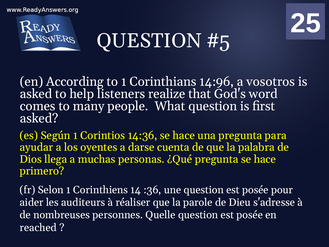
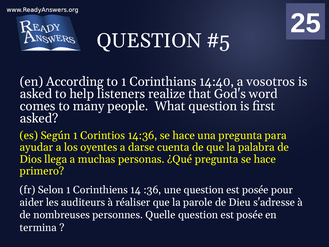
14:96: 14:96 -> 14:40 (217, 81)
reached: reached -> termina (38, 227)
